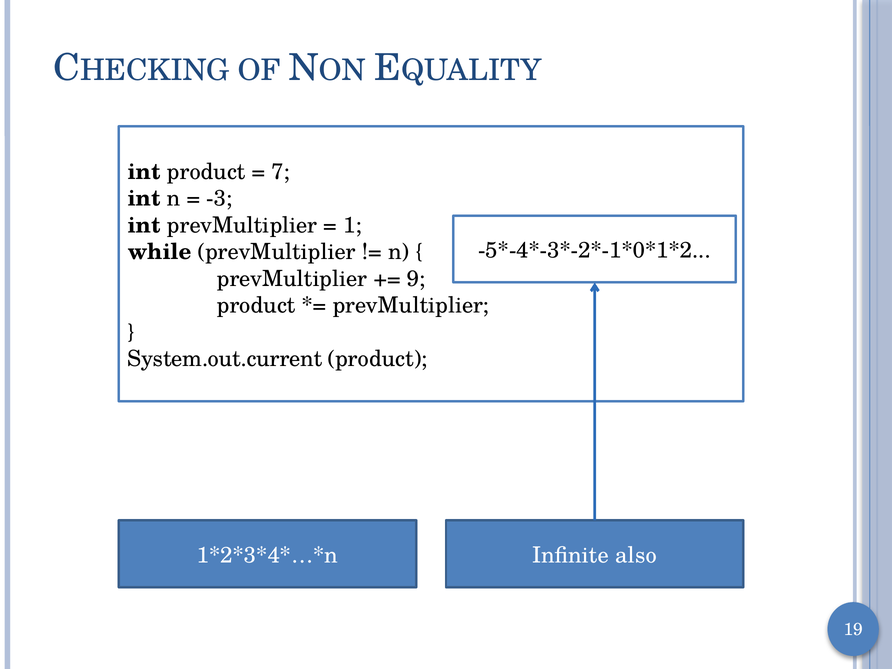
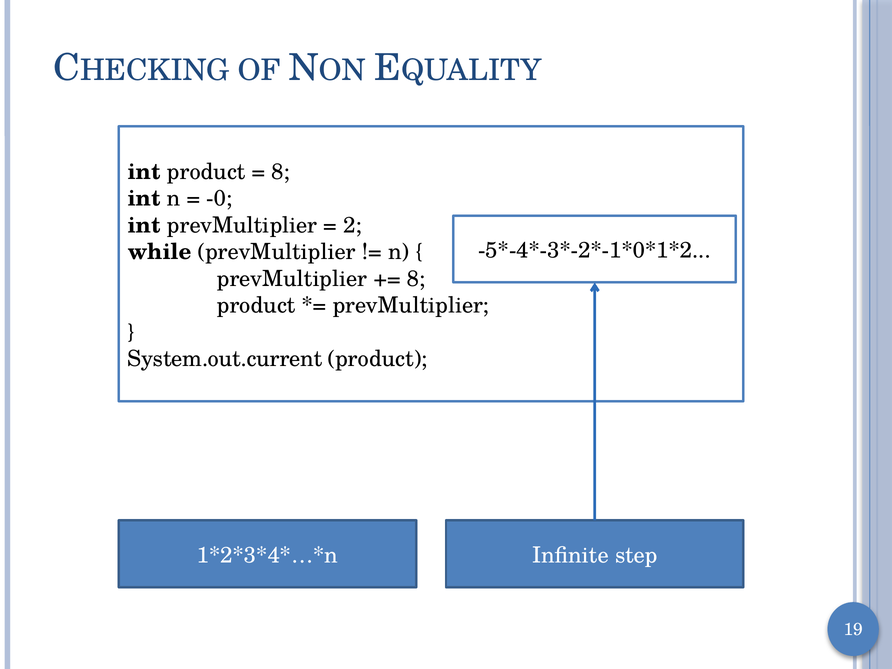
7: 7 -> 8 (281, 172)
-3: -3 -> -0 (219, 199)
1: 1 -> 2 (353, 225)
9: 9 -> 8 (416, 279)
also: also -> step (636, 555)
